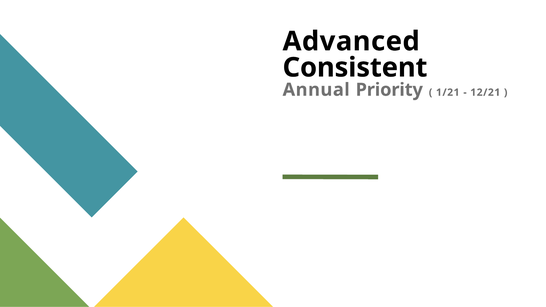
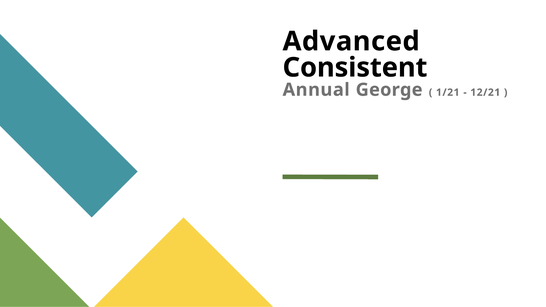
Priority: Priority -> George (389, 90)
